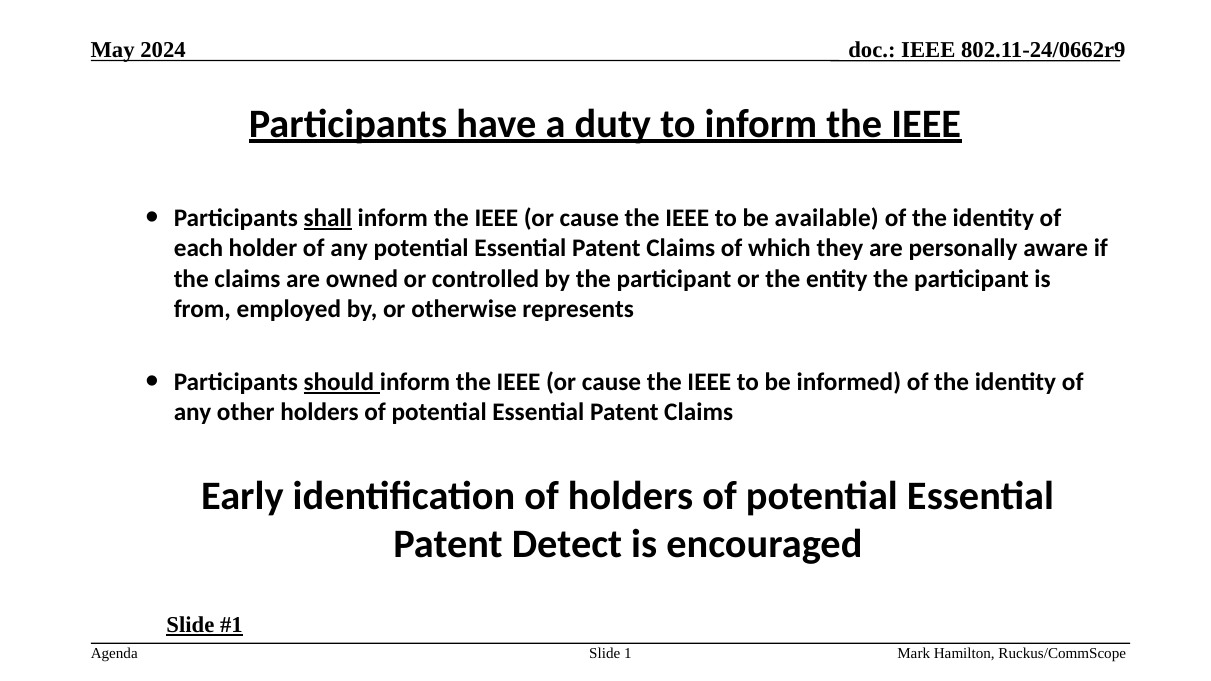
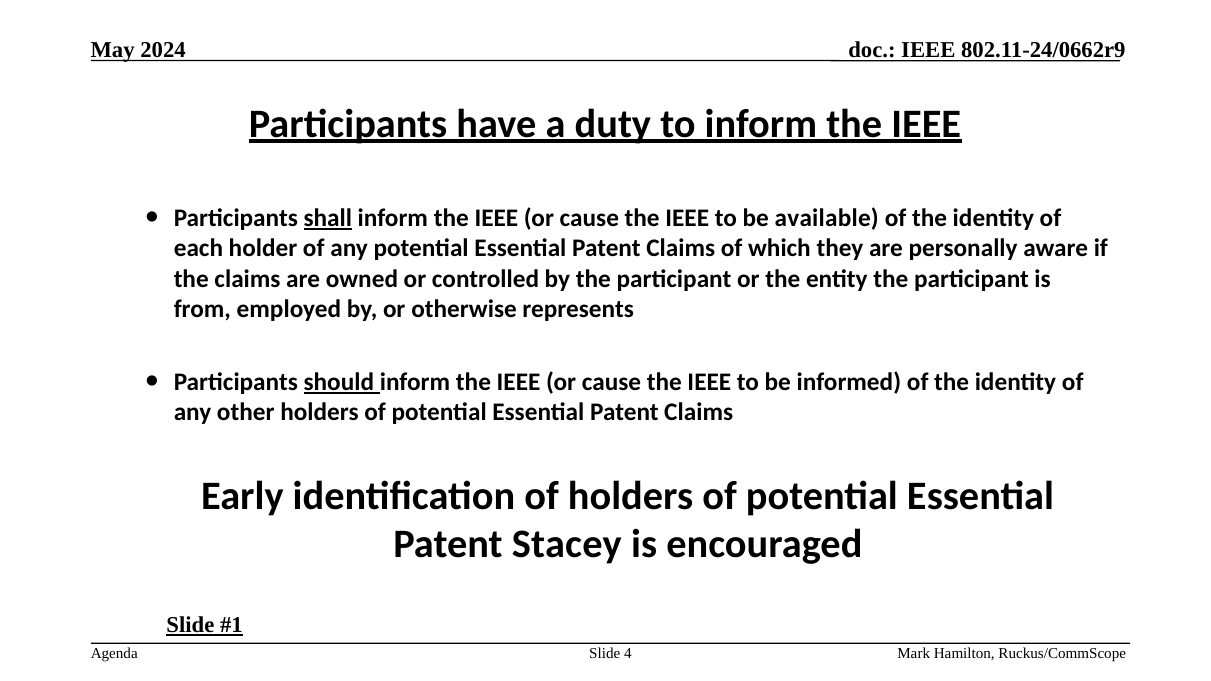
Detect: Detect -> Stacey (567, 544)
1: 1 -> 4 (628, 653)
